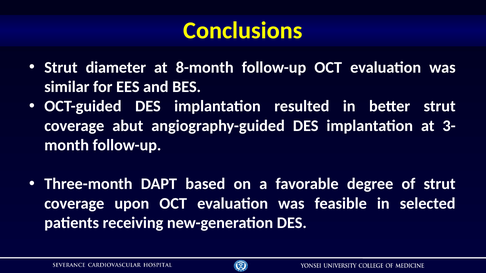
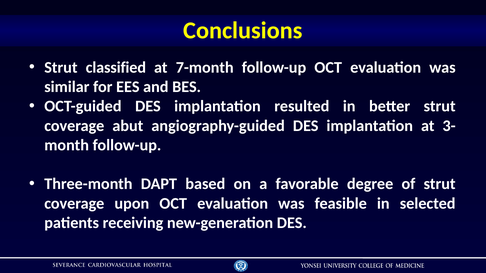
diameter: diameter -> classified (116, 68)
8-month: 8-month -> 7-month (205, 68)
